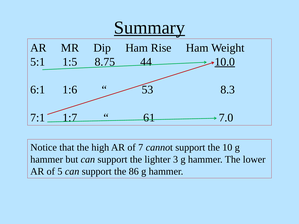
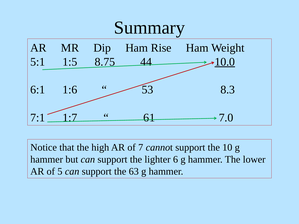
Summary underline: present -> none (149, 28)
3: 3 -> 6 (176, 160)
86: 86 -> 63 (134, 172)
